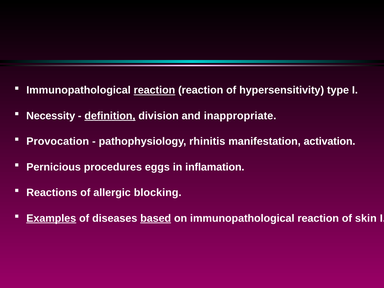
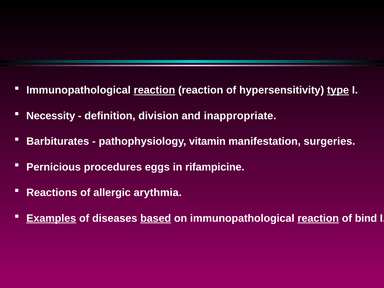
type underline: none -> present (338, 90)
definition underline: present -> none (110, 116)
Provocation: Provocation -> Barbiturates (58, 141)
rhinitis: rhinitis -> vitamin (207, 141)
activation: activation -> surgeries (329, 141)
inflamation: inflamation -> rifampicine (215, 167)
blocking: blocking -> arythmia (158, 193)
reaction underline: none -> present (318, 218)
skin: skin -> bind (366, 218)
